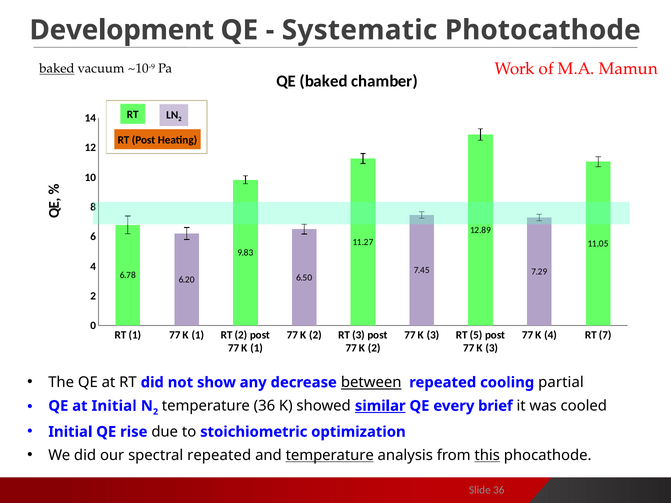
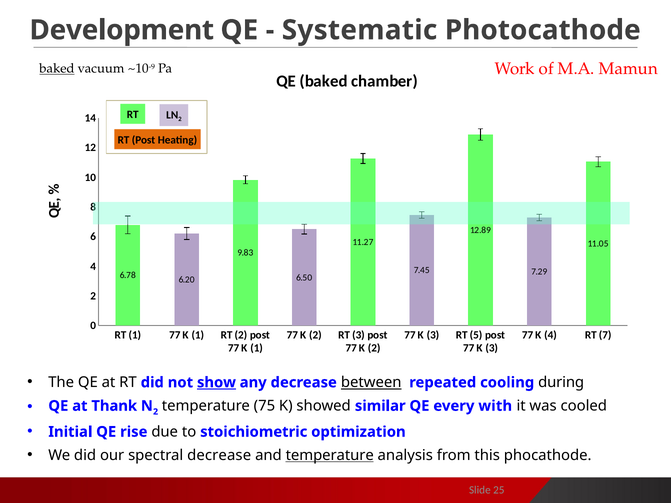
show underline: none -> present (216, 383)
partial: partial -> during (561, 383)
at Initial: Initial -> Thank (114, 406)
temperature 36: 36 -> 75 (264, 406)
similar underline: present -> none (380, 406)
brief: brief -> with (495, 406)
spectral repeated: repeated -> decrease (219, 456)
this underline: present -> none (487, 456)
Slide 36: 36 -> 25 (499, 491)
